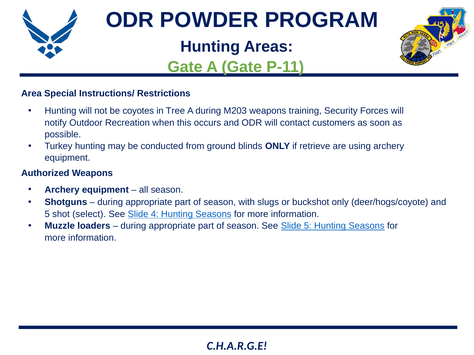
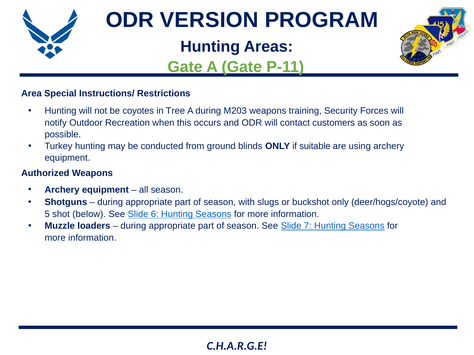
POWDER: POWDER -> VERSION (209, 20)
retrieve: retrieve -> suitable (315, 146)
select: select -> below (89, 214)
4: 4 -> 6 (155, 214)
Slide 5: 5 -> 7 (308, 226)
